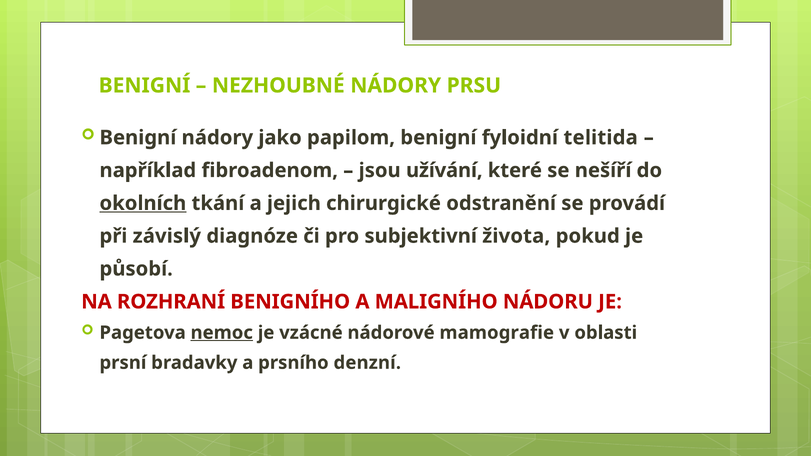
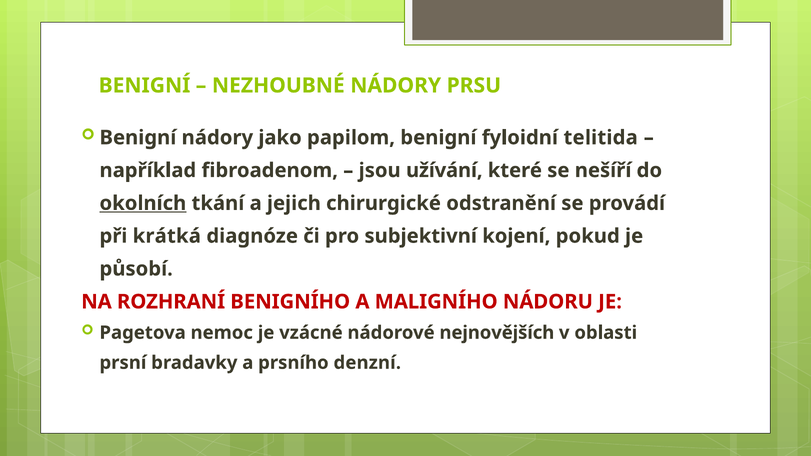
závislý: závislý -> krátká (167, 236)
života: života -> kojení (516, 236)
nemoc underline: present -> none (222, 333)
mamografie: mamografie -> nejnovějších (497, 333)
